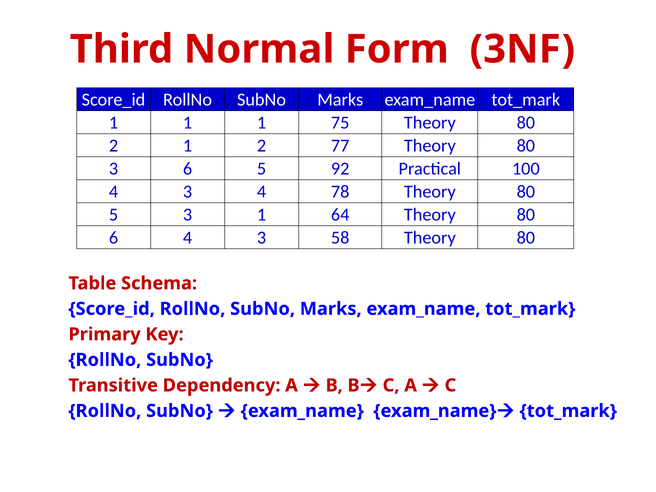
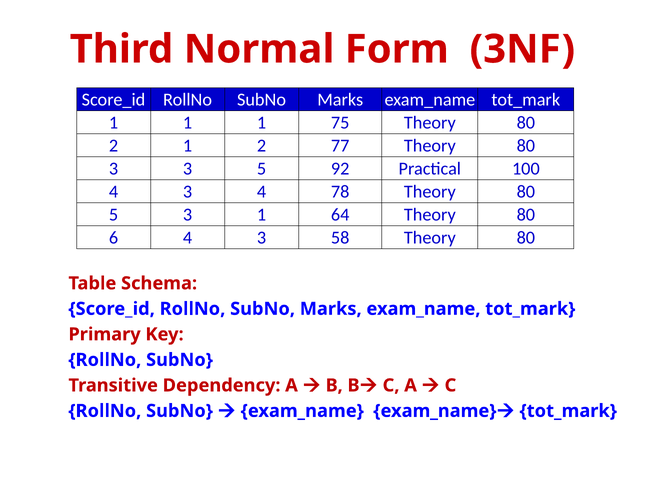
3 6: 6 -> 3 (188, 169)
